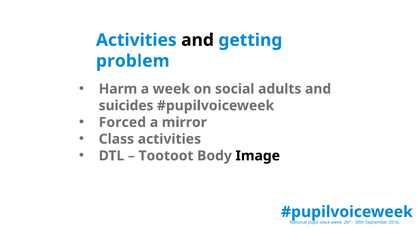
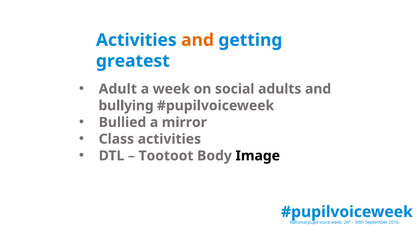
and colour: black -> orange (198, 40)
problem: problem -> greatest (133, 61)
Harm: Harm -> Adult (118, 89)
suicides: suicides -> bullying (126, 106)
Forced: Forced -> Bullied (122, 122)
